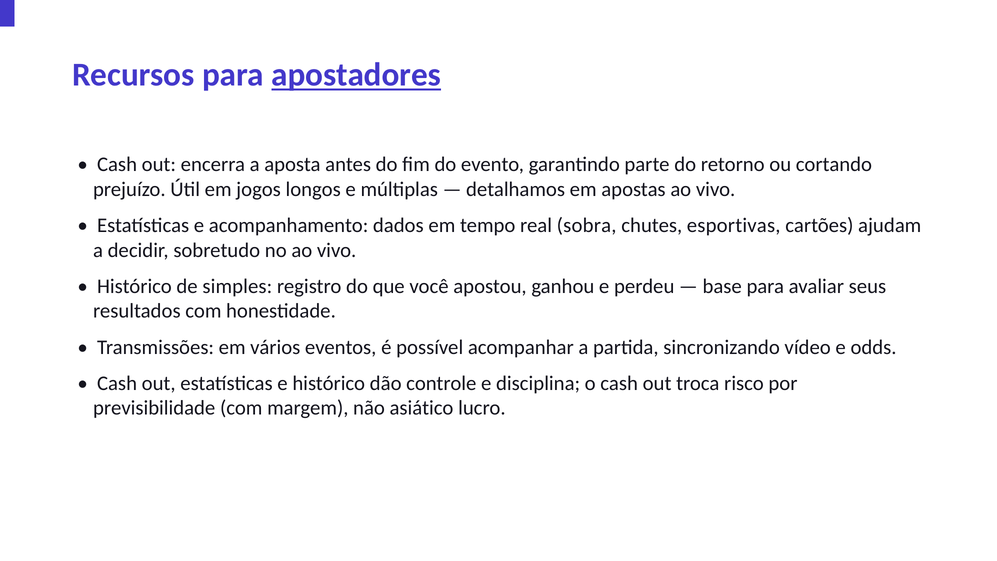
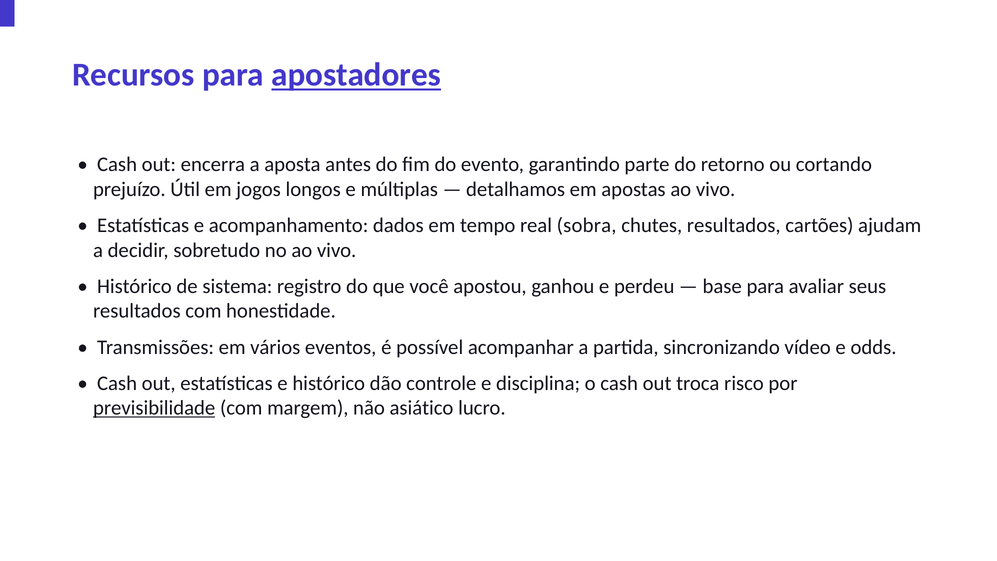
chutes esportivas: esportivas -> resultados (734, 225)
simples: simples -> sistema (237, 286)
previsibilidade underline: none -> present (154, 408)
